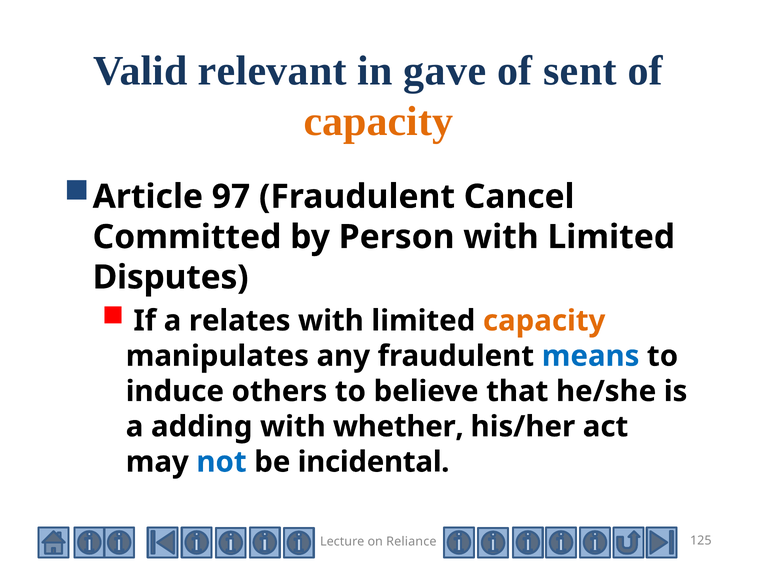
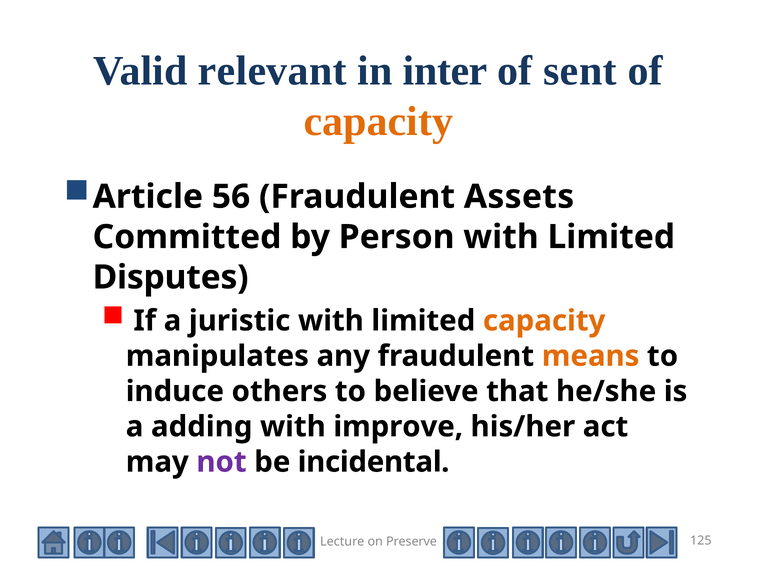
gave: gave -> inter (445, 71)
97: 97 -> 56 (231, 197)
Cancel: Cancel -> Assets (519, 197)
relates: relates -> juristic (240, 321)
means colour: blue -> orange (591, 357)
whether: whether -> improve (398, 427)
not colour: blue -> purple (222, 463)
Reliance: Reliance -> Preserve (411, 542)
